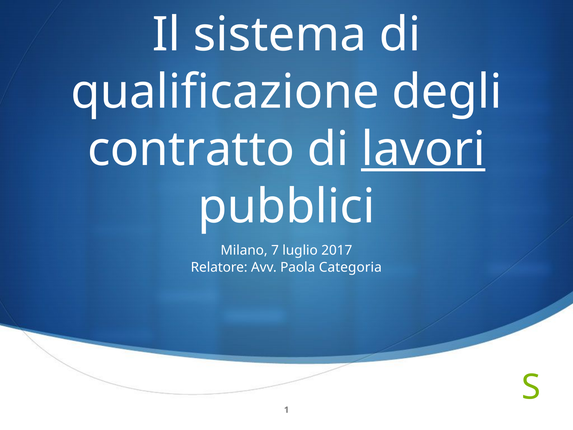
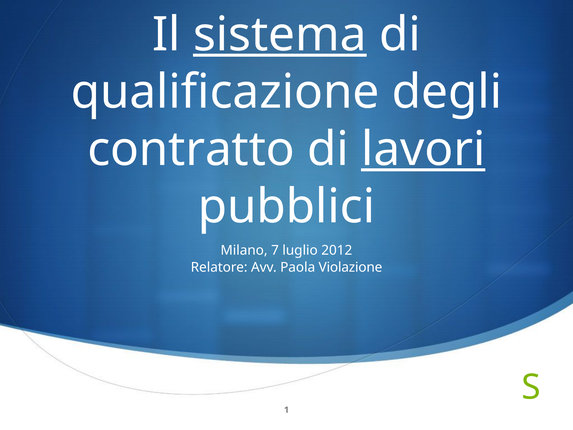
sistema underline: none -> present (280, 35)
2017: 2017 -> 2012 (337, 250)
Categoria: Categoria -> Violazione (350, 267)
